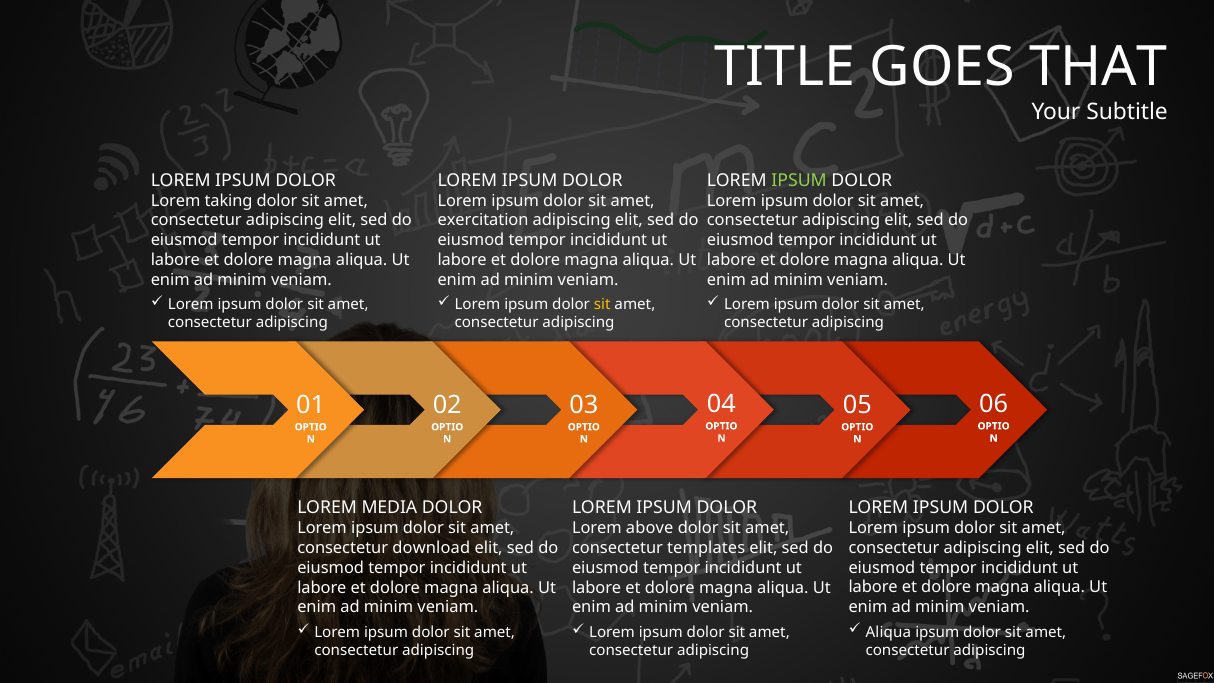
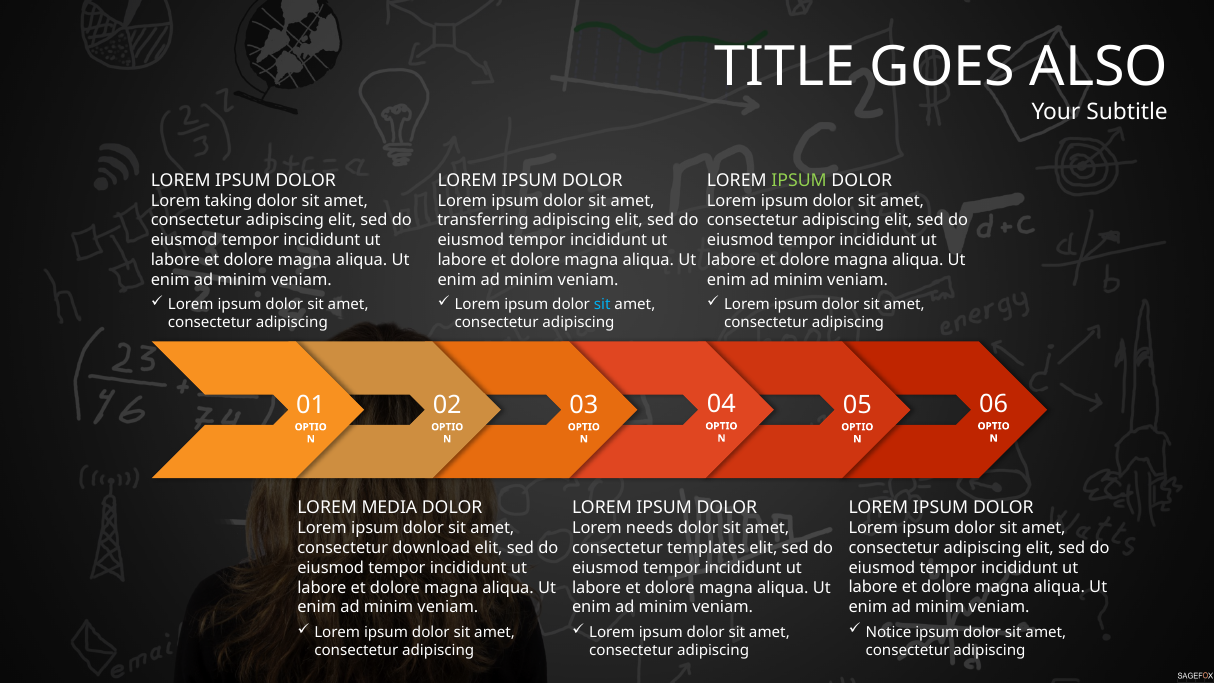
THAT: THAT -> ALSO (1099, 67)
exercitation: exercitation -> transferring (483, 220)
sit colour: yellow -> light blue (602, 305)
above: above -> needs (650, 528)
Aliqua: Aliqua -> Notice (888, 632)
